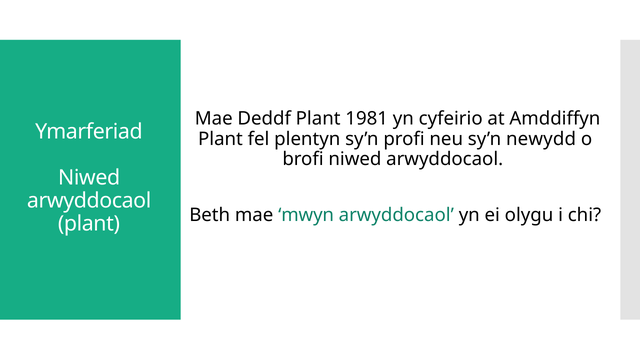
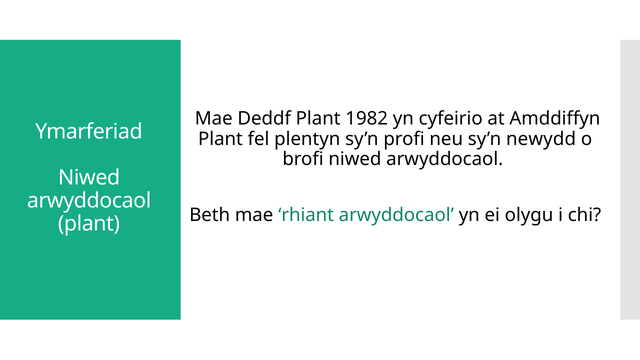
1981: 1981 -> 1982 (367, 119)
mwyn: mwyn -> rhiant (306, 215)
